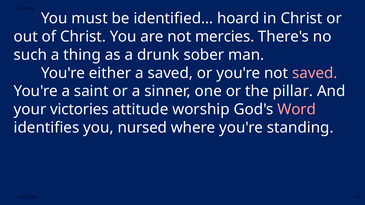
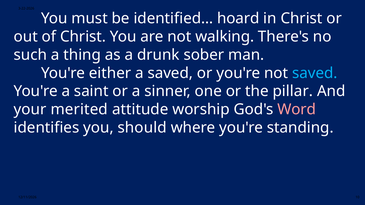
mercies: mercies -> walking (225, 37)
saved colour: pink -> light blue (315, 73)
victories: victories -> merited (79, 110)
nursed: nursed -> should (142, 128)
